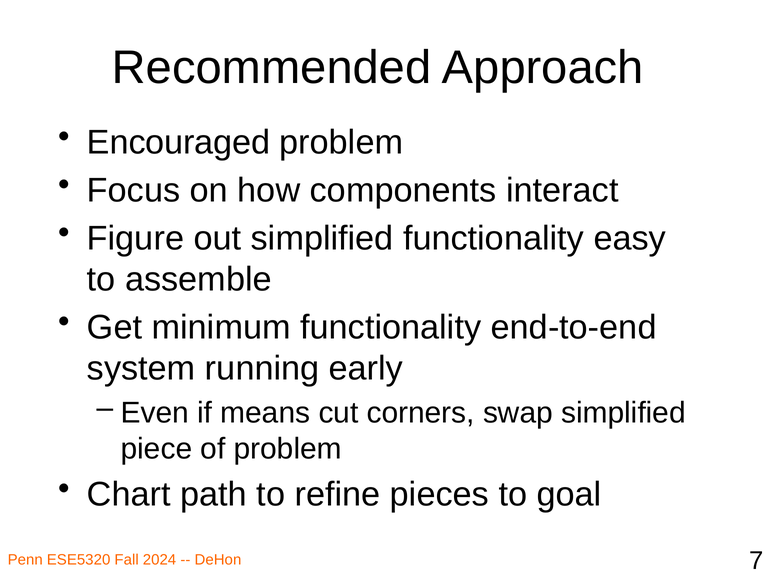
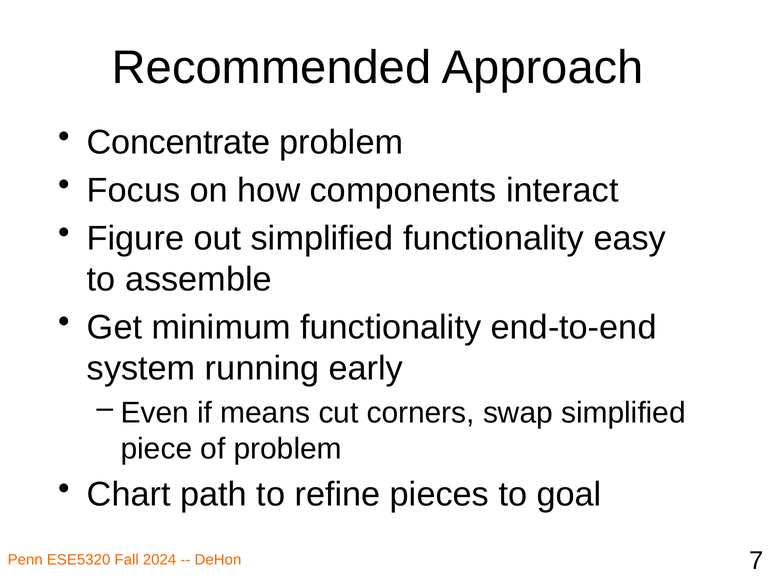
Encouraged: Encouraged -> Concentrate (179, 142)
